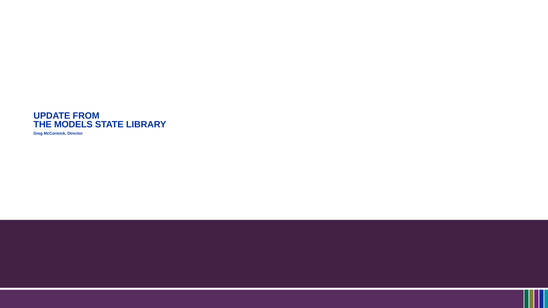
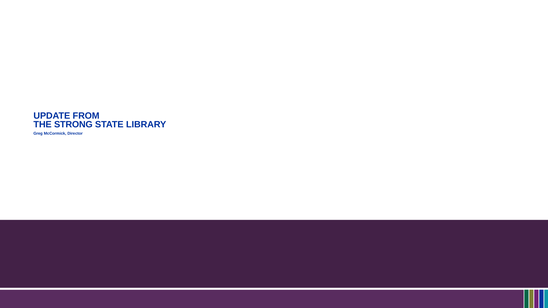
MODELS: MODELS -> STRONG (73, 125)
